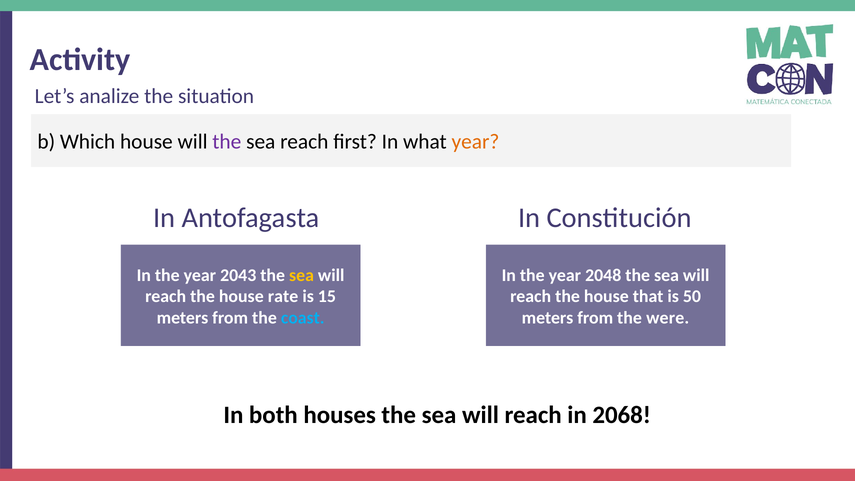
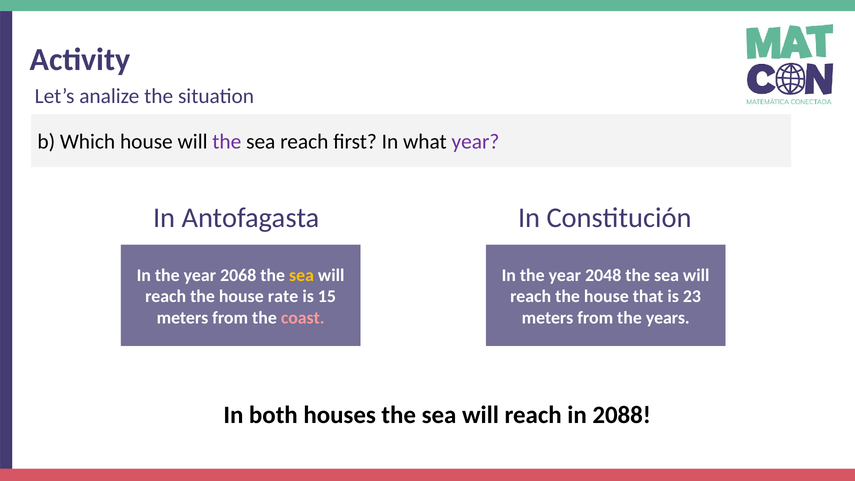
year colour: orange -> purple (475, 142)
2043: 2043 -> 2068 (238, 275)
50: 50 -> 23 (692, 297)
coast colour: light blue -> pink (303, 318)
were: were -> years (668, 318)
2068: 2068 -> 2088 (622, 415)
